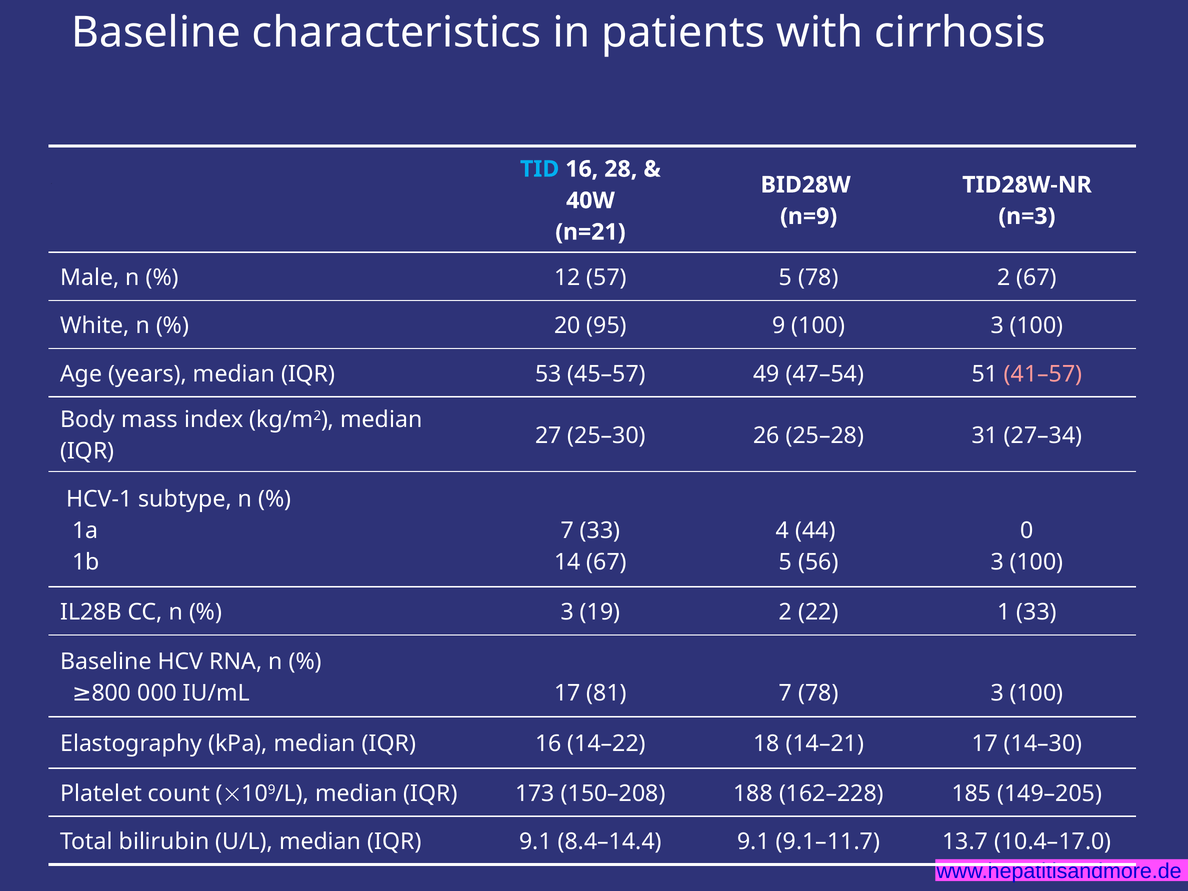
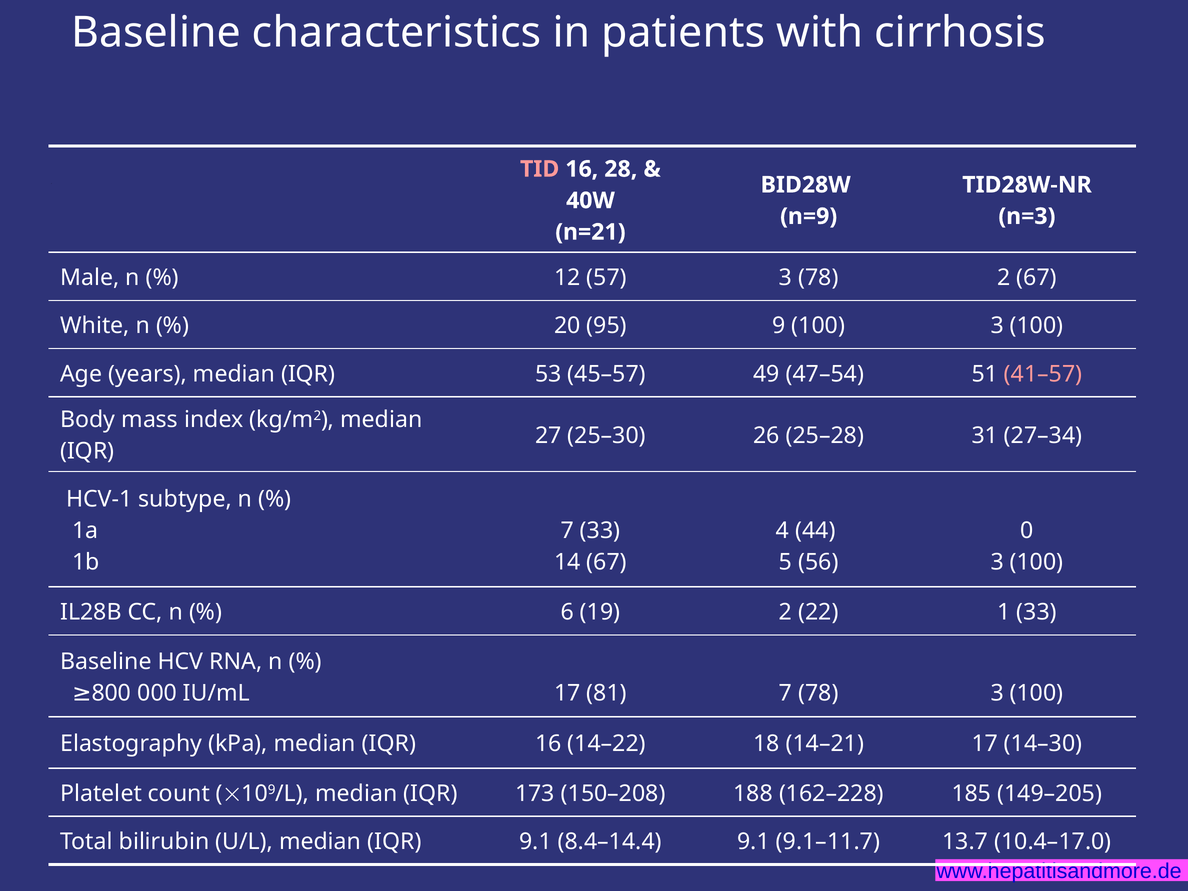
TID colour: light blue -> pink (540, 169)
57 5: 5 -> 3 (786, 278)
3: 3 -> 6 (567, 612)
